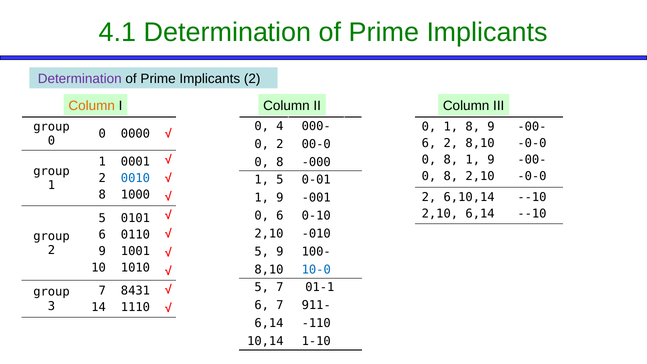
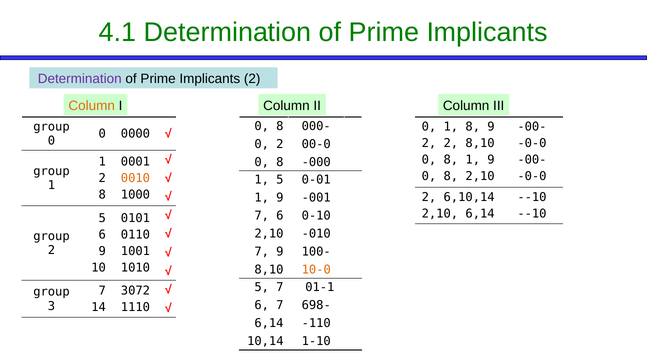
4: 4 -> 8 (280, 126)
6: 6 -> 2 (429, 143)
0010 colour: blue -> orange (135, 178)
0: 0 -> 7 (262, 216)
5: 5 -> 7 (262, 252)
10-0 colour: blue -> orange (316, 270)
8431: 8431 -> 3072 (135, 291)
911-: 911- -> 698- (316, 305)
